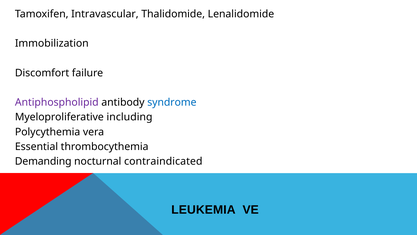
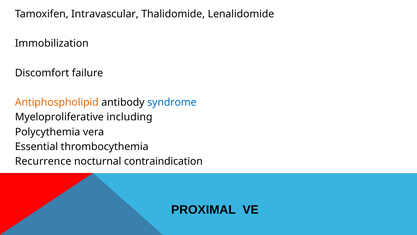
Antiphospholipid colour: purple -> orange (57, 102)
Demanding: Demanding -> Recurrence (43, 161)
contraindicated: contraindicated -> contraindication (163, 161)
LEUKEMIA: LEUKEMIA -> PROXIMAL (203, 210)
